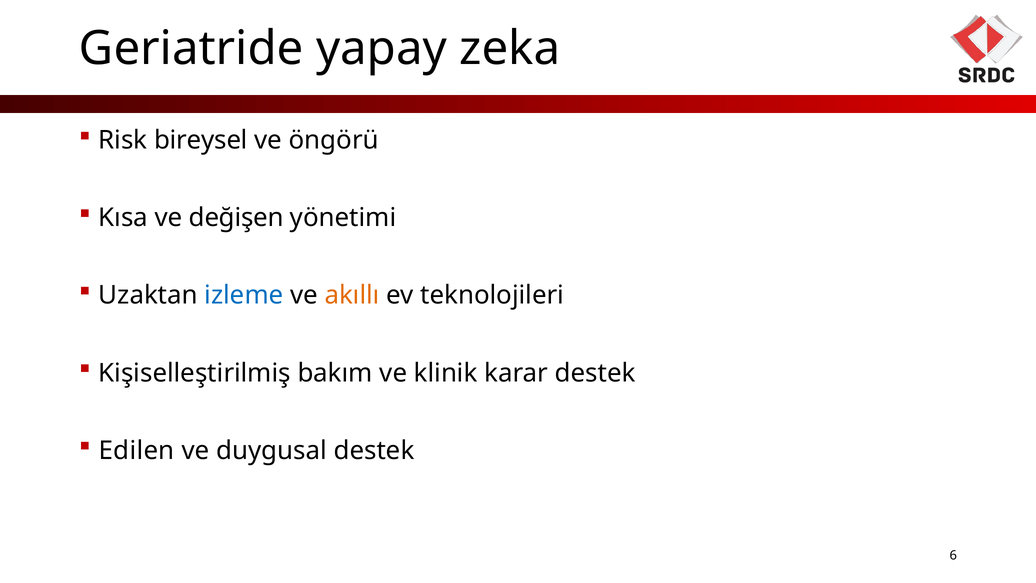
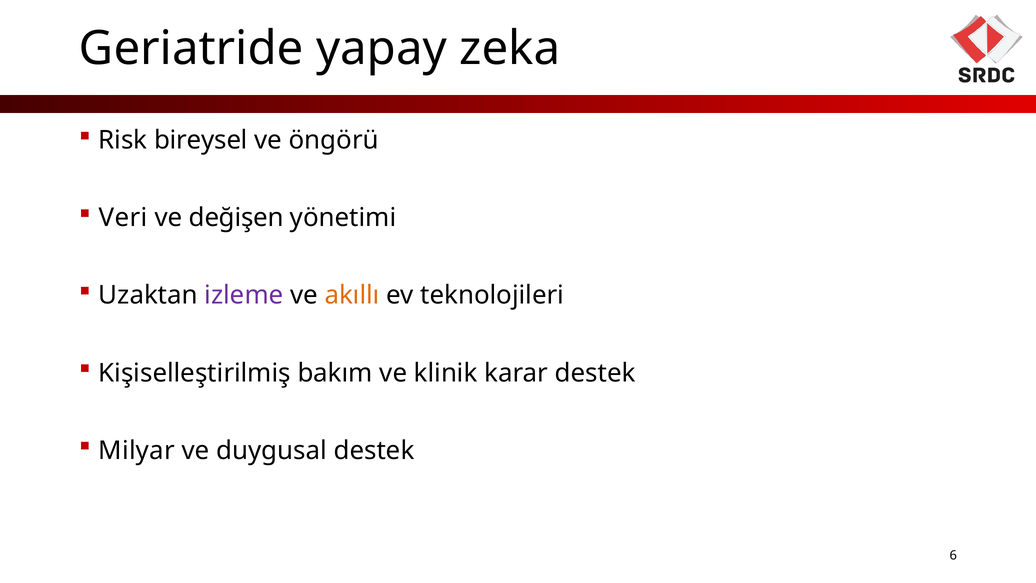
Kısa: Kısa -> Veri (123, 218)
izleme colour: blue -> purple (244, 295)
Edilen: Edilen -> Milyar (137, 450)
